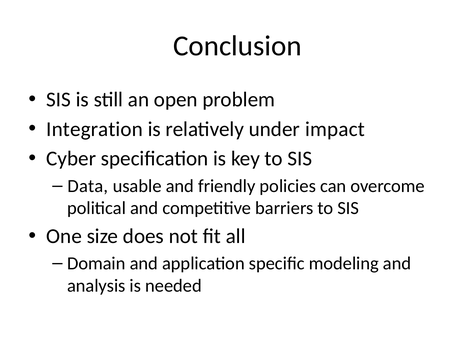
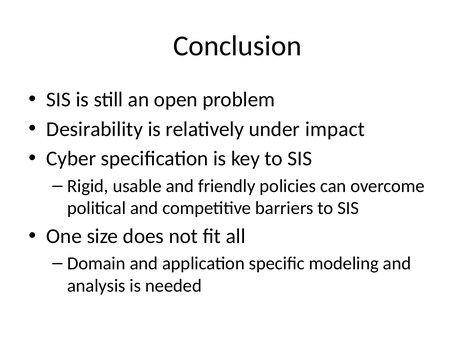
Integration: Integration -> Desirability (95, 129)
Data: Data -> Rigid (88, 186)
